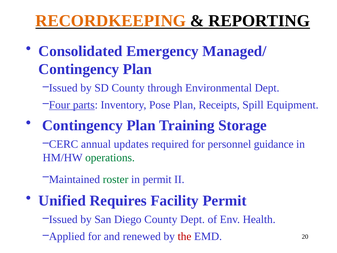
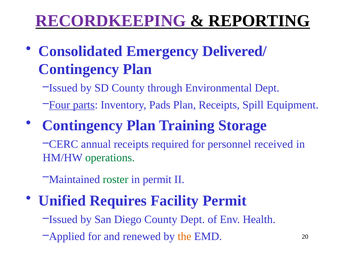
RECORDKEEPING colour: orange -> purple (111, 21)
Managed/: Managed/ -> Delivered/ (235, 51)
Pose: Pose -> Pads (160, 105)
annual updates: updates -> receipts (131, 144)
guidance: guidance -> received (274, 144)
the colour: red -> orange (185, 236)
